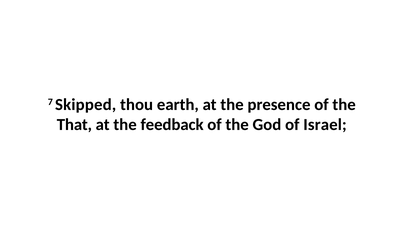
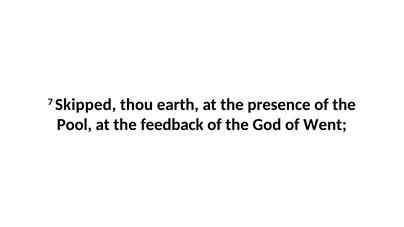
That: That -> Pool (74, 125)
Israel: Israel -> Went (325, 125)
